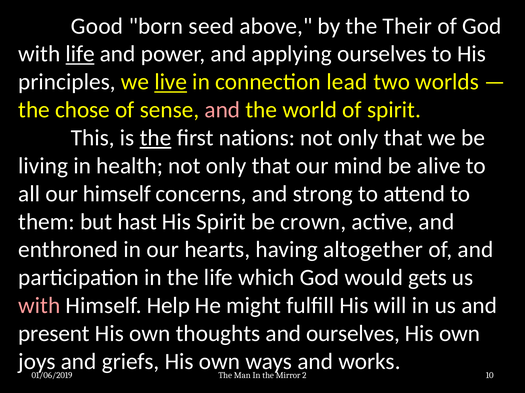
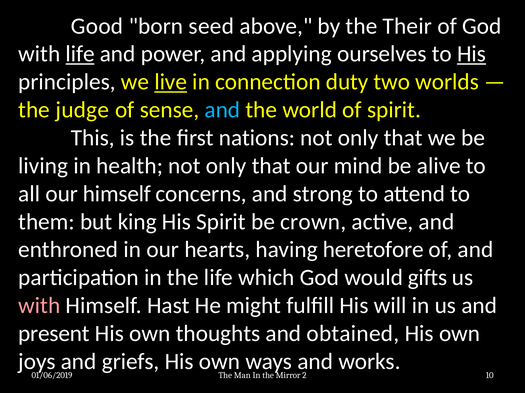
His underline: none -> present (472, 54)
lead: lead -> duty (347, 82)
chose: chose -> judge (82, 110)
and colour: pink -> light blue (222, 110)
the underline: present -> none (156, 138)
hast: hast -> king (137, 222)
altogether: altogether -> heretofore (373, 250)
gets: gets -> gifts (428, 278)
Help: Help -> Hast (168, 306)
and ourselves: ourselves -> obtained (353, 334)
